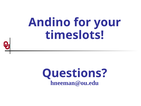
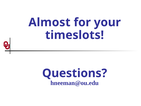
Andino: Andino -> Almost (49, 22)
